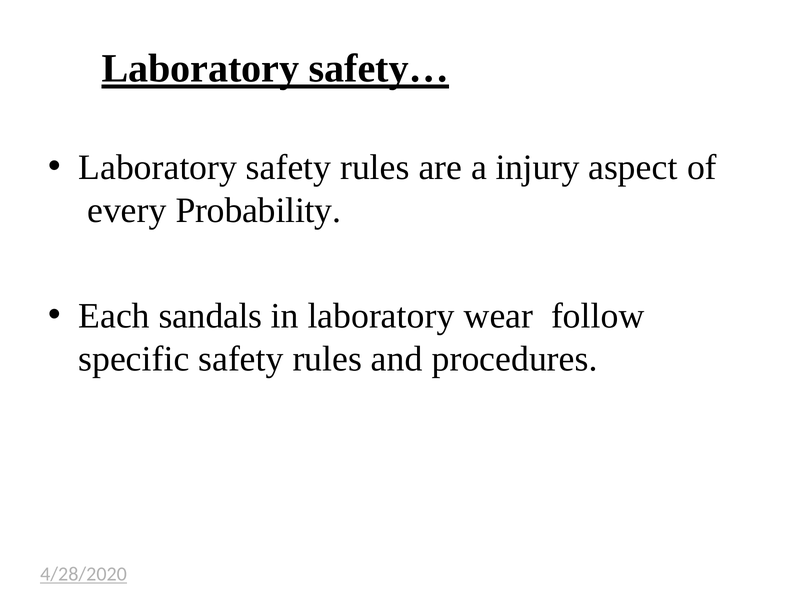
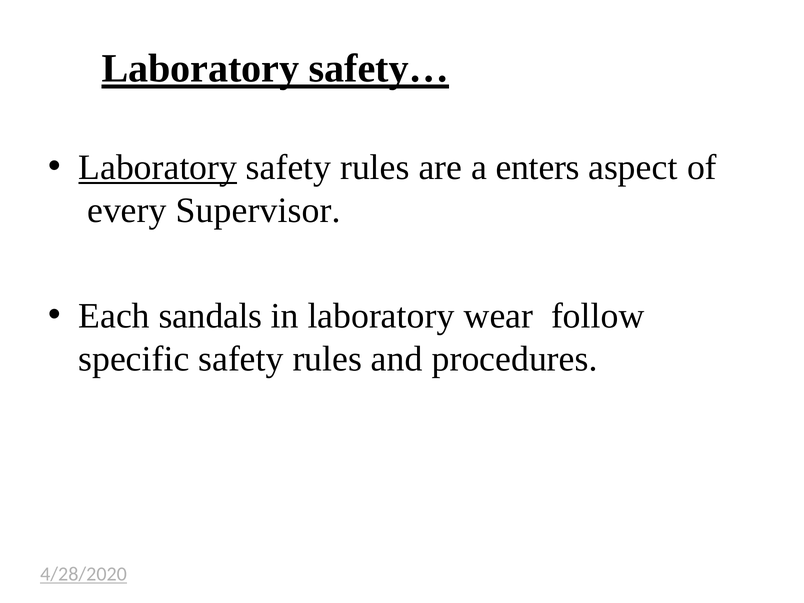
Laboratory underline: none -> present (158, 167)
injury: injury -> enters (538, 167)
Probability: Probability -> Supervisor (258, 210)
